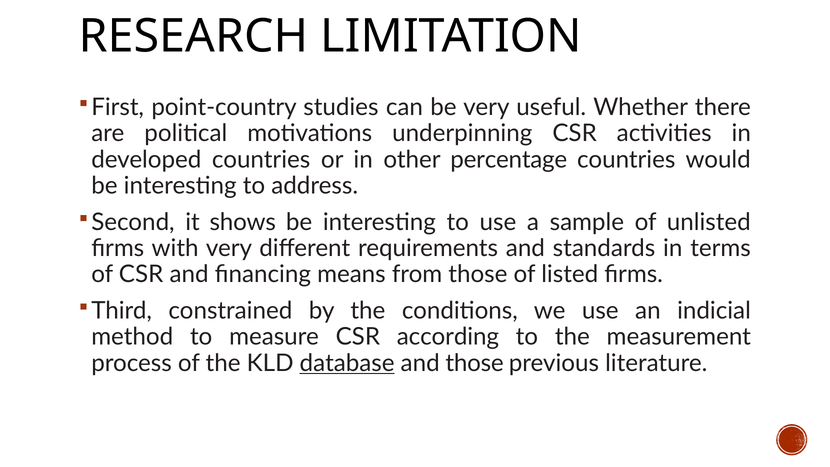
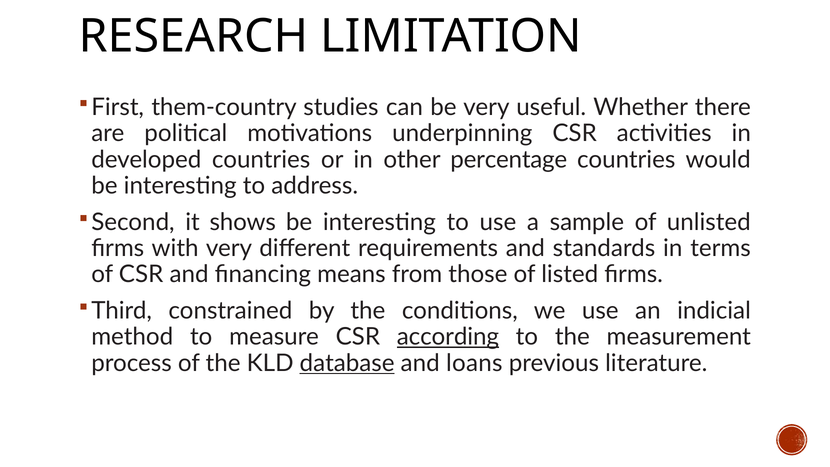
point-country: point-country -> them-country (224, 107)
according underline: none -> present (448, 337)
and those: those -> loans (474, 363)
